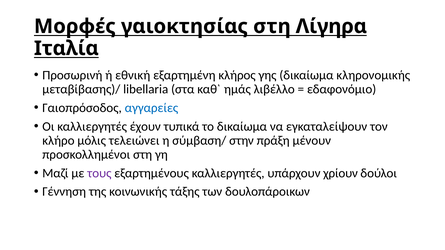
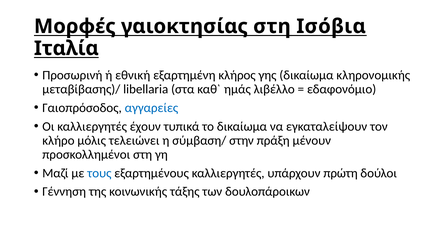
Λίγηρα: Λίγηρα -> Ισόβια (331, 26)
τους colour: purple -> blue (99, 173)
χρίουν: χρίουν -> πρώτη (341, 173)
